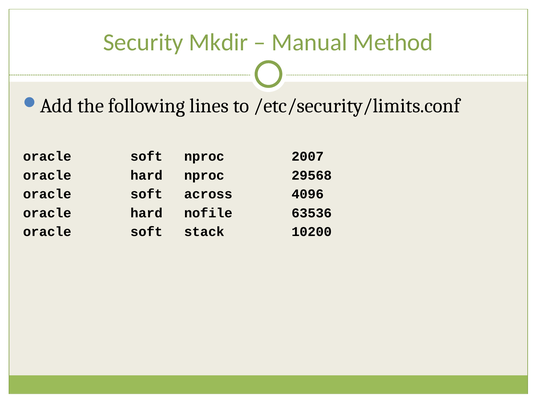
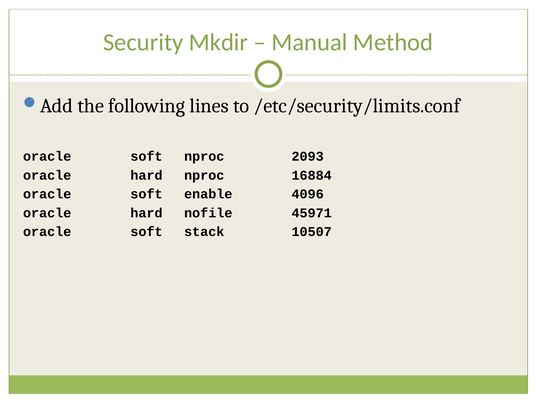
2007: 2007 -> 2093 (308, 156)
29568: 29568 -> 16884 (312, 175)
across: across -> enable (208, 194)
63536: 63536 -> 45971 (312, 213)
10200: 10200 -> 10507 (312, 232)
